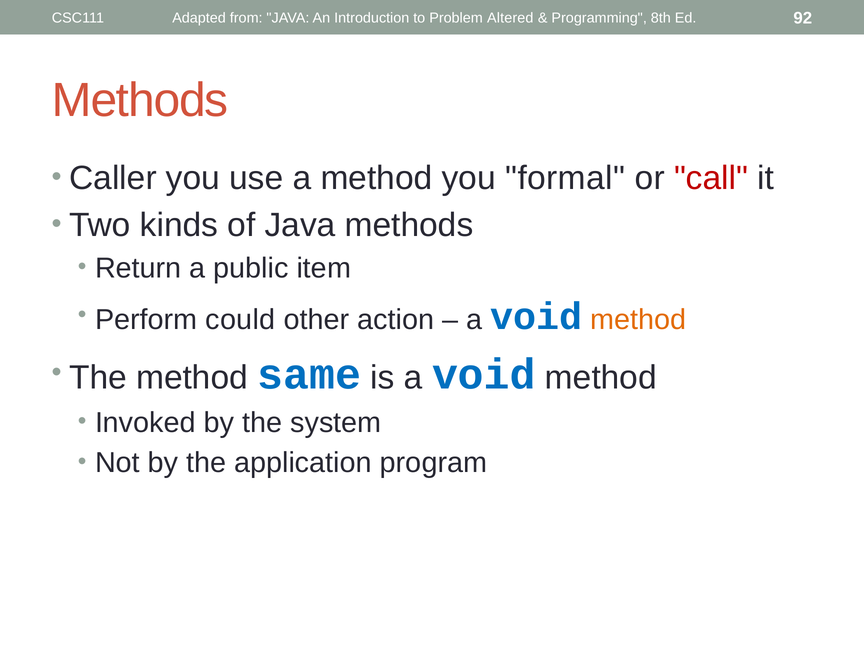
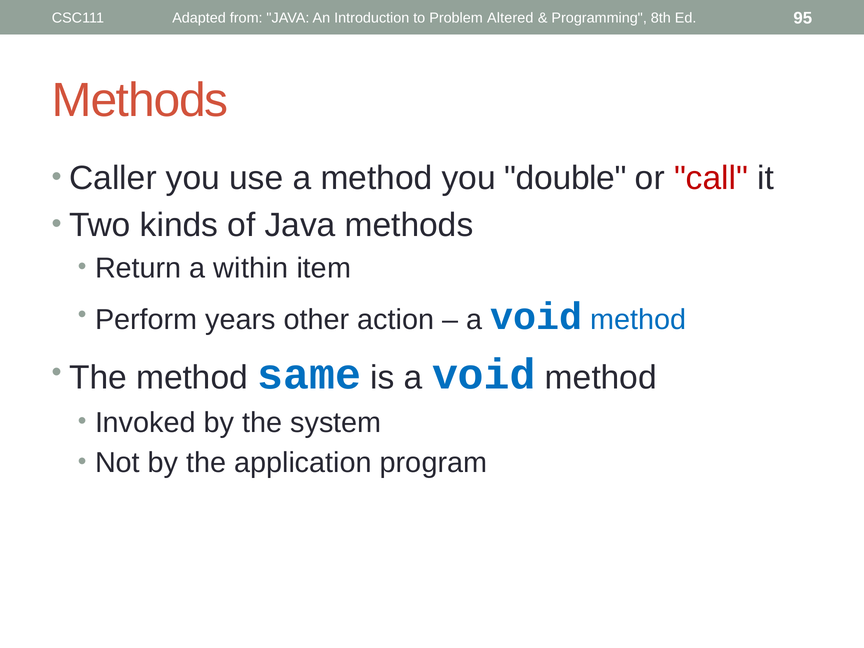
92: 92 -> 95 (803, 18)
formal: formal -> double (566, 178)
public: public -> within (251, 268)
could: could -> years (241, 320)
method colour: orange -> blue (638, 320)
